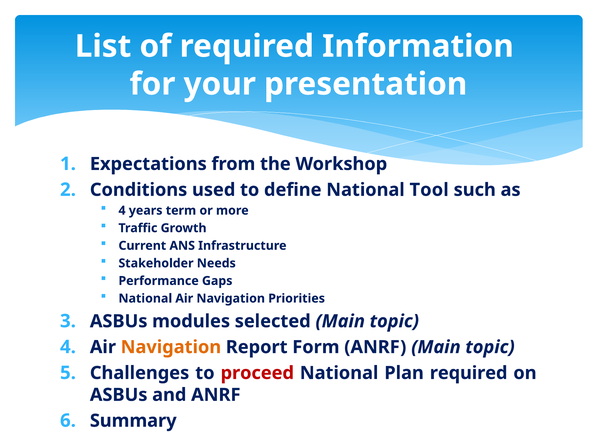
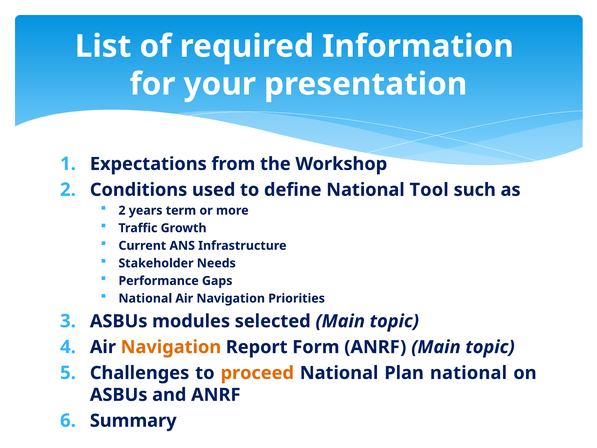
4: 4 -> 2 (122, 210)
proceed colour: red -> orange (257, 373)
Plan required: required -> national (469, 373)
